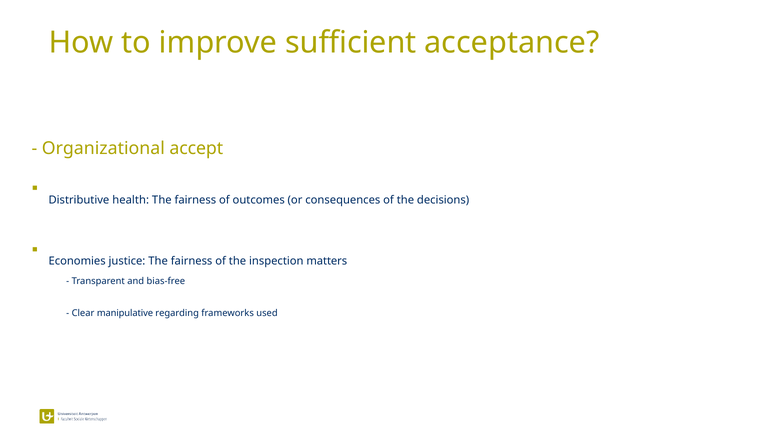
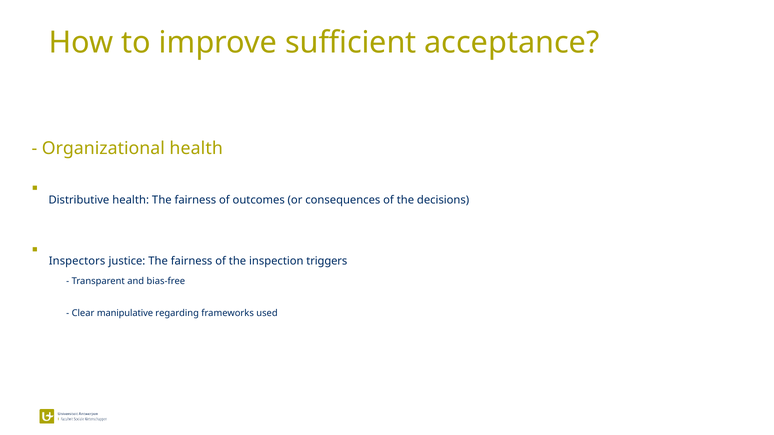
Organizational accept: accept -> health (196, 149)
Economies: Economies -> Inspectors (77, 261)
matters: matters -> triggers (327, 261)
